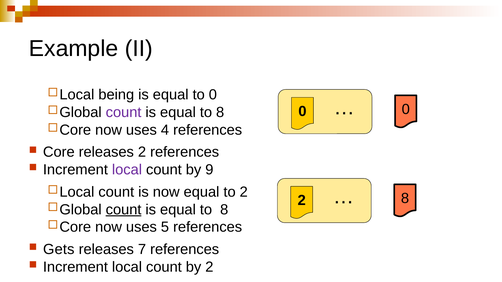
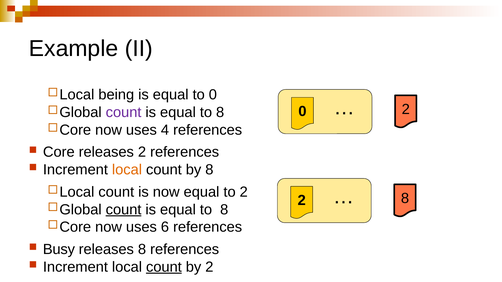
0 0: 0 -> 2 (406, 110)
local colour: purple -> orange (127, 170)
by 9: 9 -> 8 (209, 170)
5: 5 -> 6 (165, 227)
Gets: Gets -> Busy (59, 250)
releases 7: 7 -> 8 (142, 250)
count underline: none -> present (164, 267)
